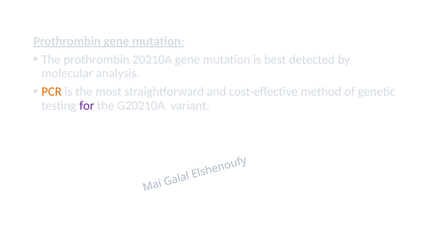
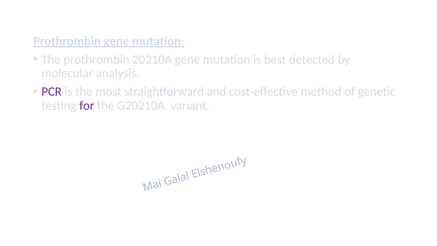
PCR colour: orange -> purple (52, 92)
